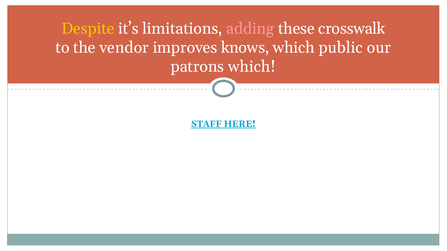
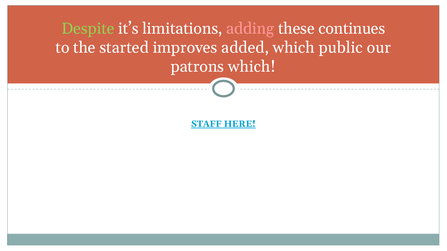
Despite colour: yellow -> light green (88, 29)
crosswalk: crosswalk -> continues (352, 29)
vendor: vendor -> started (124, 48)
knows: knows -> added (245, 48)
